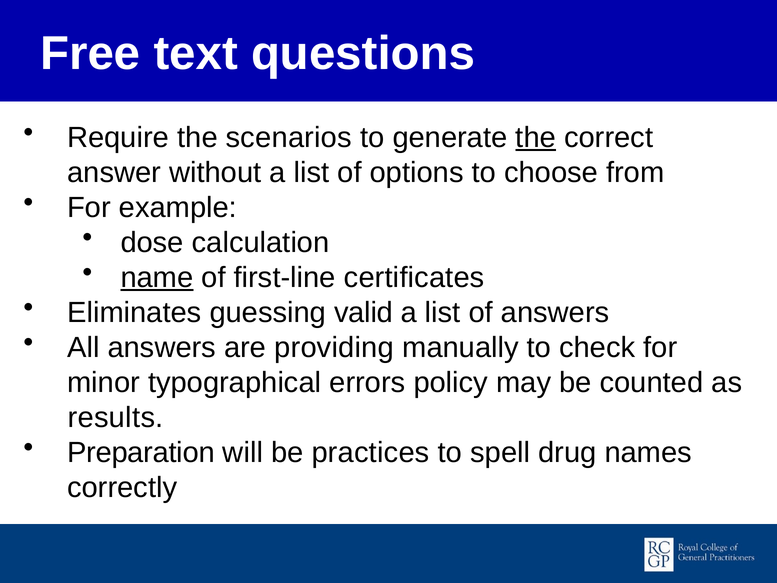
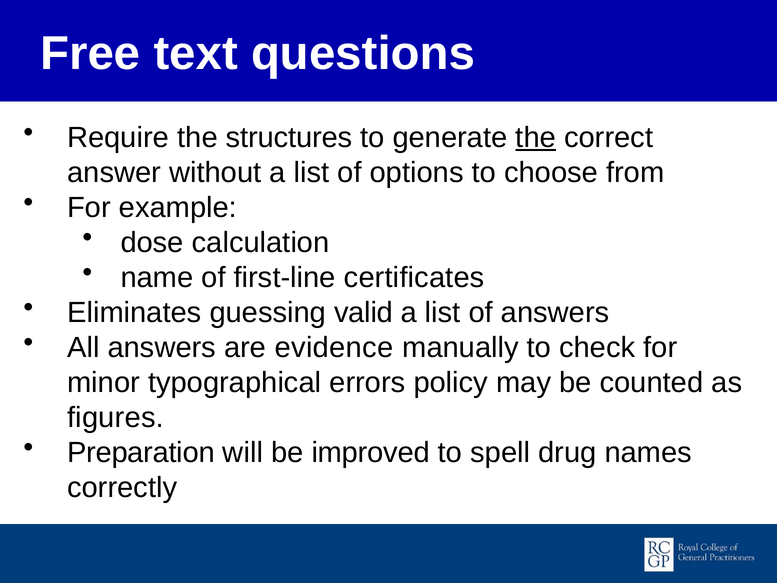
scenarios: scenarios -> structures (289, 137)
name underline: present -> none (157, 277)
providing: providing -> evidence (334, 347)
results: results -> figures (116, 417)
practices: practices -> improved (371, 452)
